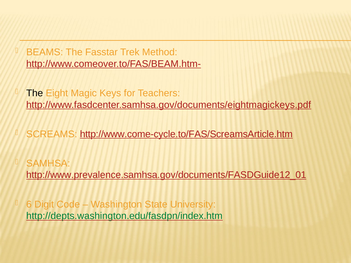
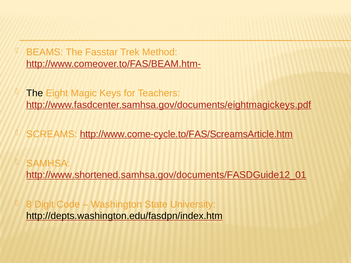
http://www.prevalence.samhsa.gov/documents/FASDGuide12_01: http://www.prevalence.samhsa.gov/documents/FASDGuide12_01 -> http://www.shortened.samhsa.gov/documents/FASDGuide12_01 (166, 175)
6: 6 -> 8 (29, 204)
http://depts.washington.edu/fasdpn/index.htm colour: green -> black (124, 216)
